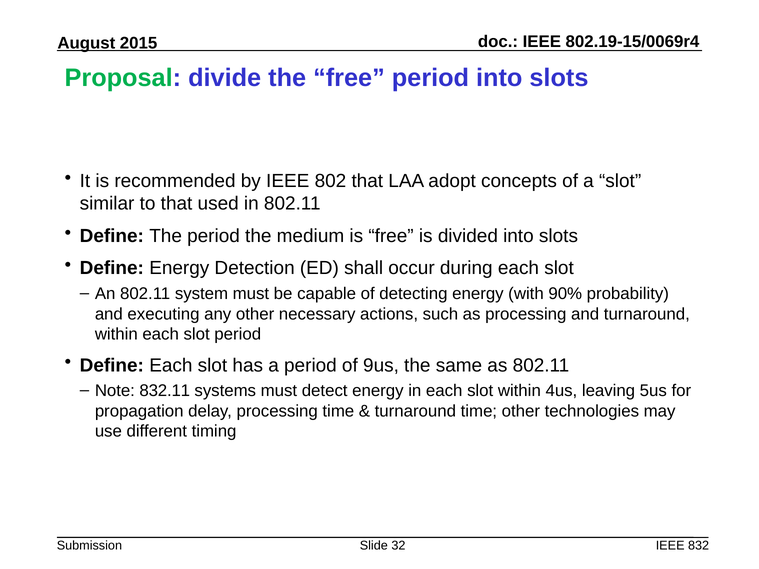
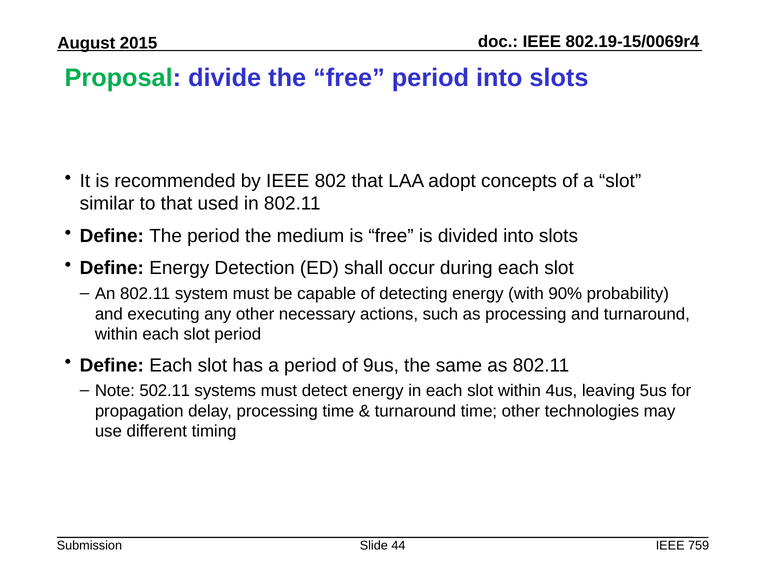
832.11: 832.11 -> 502.11 (165, 391)
32: 32 -> 44 (398, 546)
832: 832 -> 759 (699, 546)
